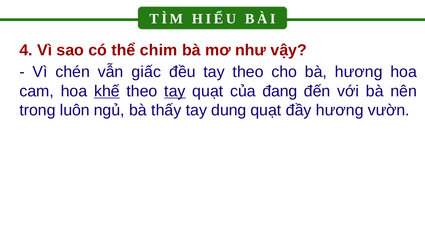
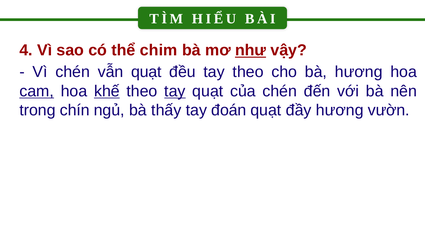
như underline: none -> present (251, 50)
vẫn giấc: giấc -> quạt (146, 72)
cam underline: none -> present (37, 91)
của đang: đang -> chén (280, 91)
luôn: luôn -> chín (75, 110)
dung: dung -> đoán (229, 110)
